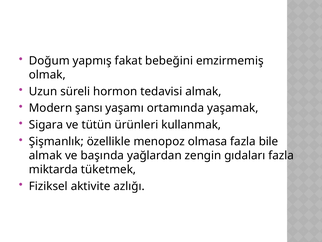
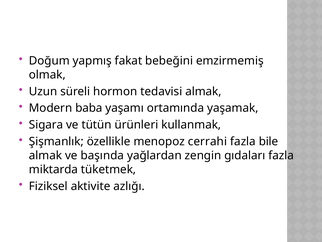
şansı: şansı -> baba (89, 108)
olmasa: olmasa -> cerrahi (207, 141)
